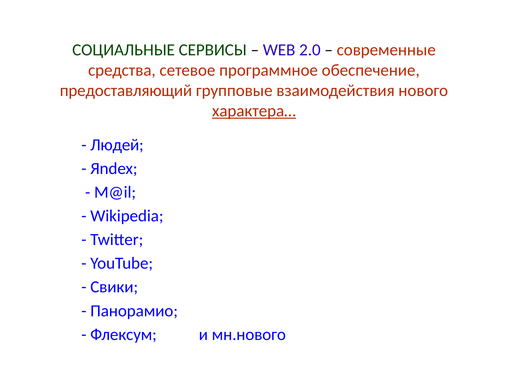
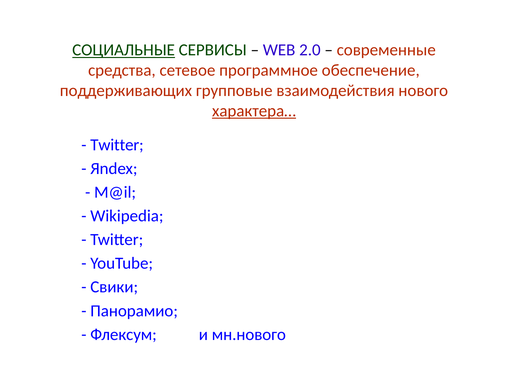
СОЦИАЛЬНЫЕ underline: none -> present (124, 50)
предоставляющий: предоставляющий -> поддерживающих (126, 91)
Людей: Людей -> Twitter (117, 145)
